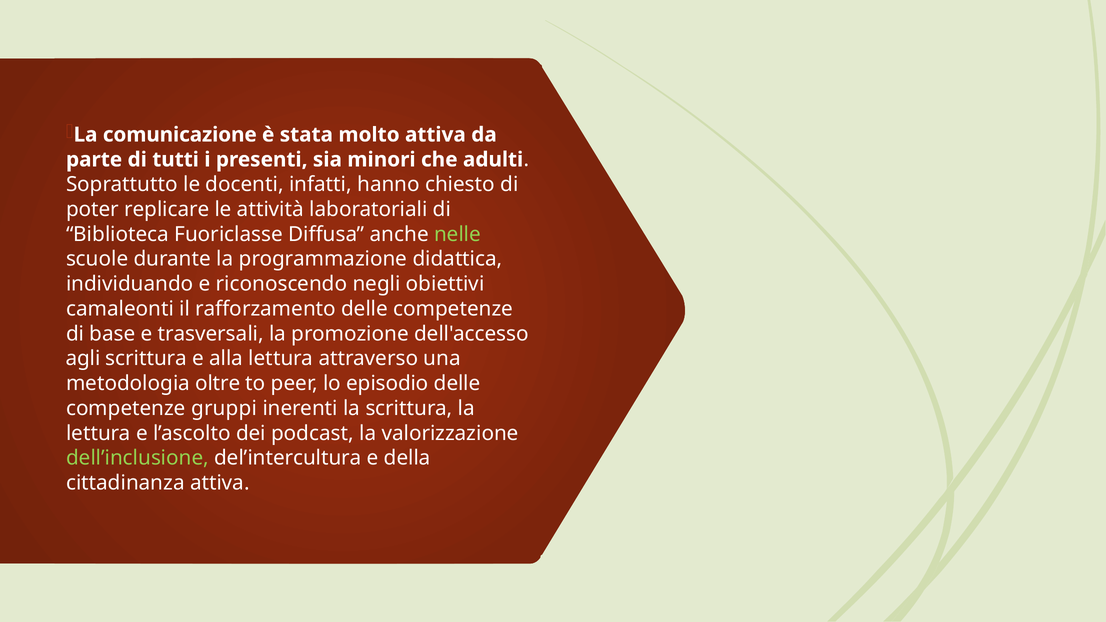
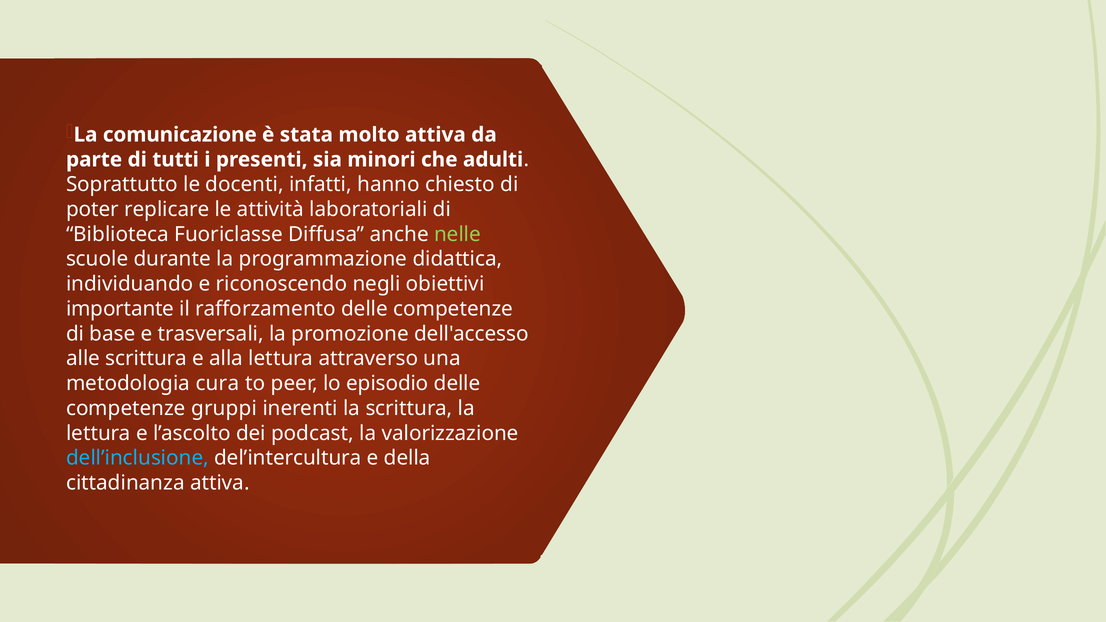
camaleonti: camaleonti -> importante (120, 309)
agli: agli -> alle (83, 359)
oltre: oltre -> cura (218, 384)
dell’inclusione colour: light green -> light blue (137, 458)
